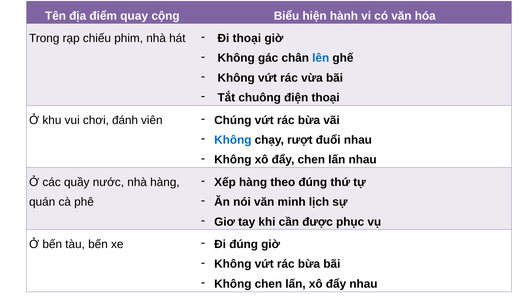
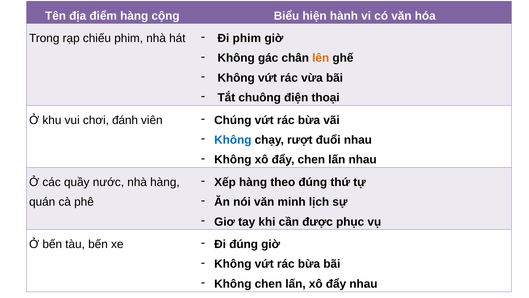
điểm quay: quay -> hàng (134, 16)
Đi thoại: thoại -> phim (247, 38)
lên colour: blue -> orange (321, 58)
